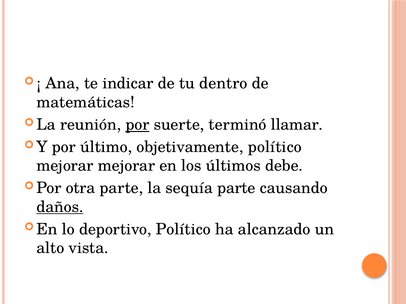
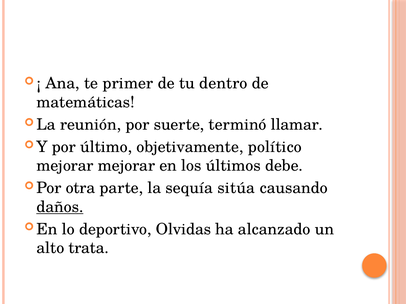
indicar: indicar -> primer (128, 84)
por underline: present -> none (137, 125)
sequía parte: parte -> sitúa (236, 188)
deportivo Político: Político -> Olvidas (183, 230)
vista: vista -> trata (89, 248)
